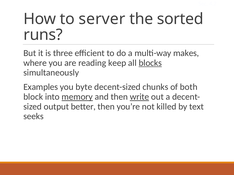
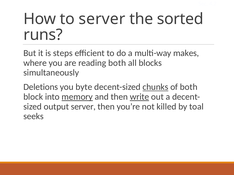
three: three -> steps (63, 53)
reading keep: keep -> both (117, 63)
blocks underline: present -> none (150, 63)
Examples: Examples -> Deletions (41, 87)
chunks underline: none -> present (155, 87)
output better: better -> server (83, 107)
text: text -> toal (196, 107)
